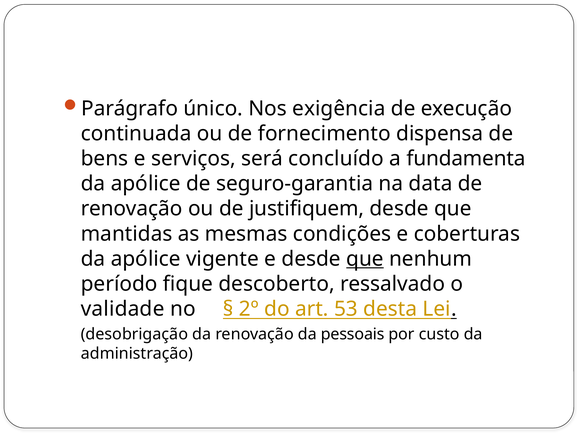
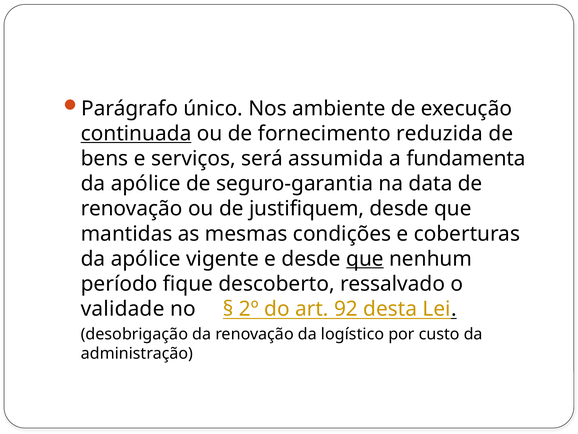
exigência: exigência -> ambiente (339, 108)
continuada underline: none -> present (136, 133)
dispensa: dispensa -> reduzida (440, 133)
concluído: concluído -> assumida (336, 158)
53: 53 -> 92 (346, 309)
pessoais: pessoais -> logístico (353, 334)
